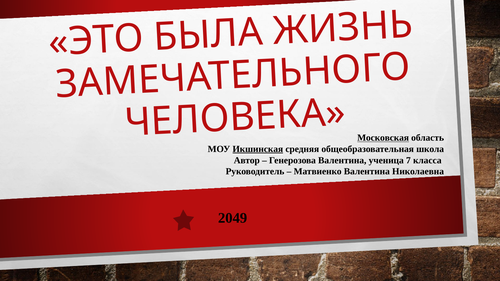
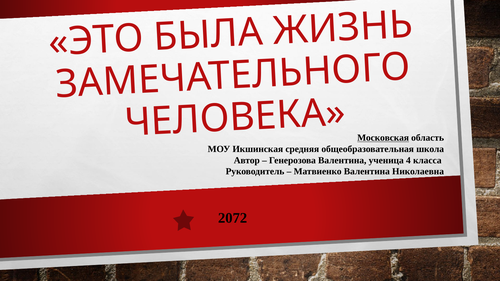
Икшинская underline: present -> none (258, 149)
7: 7 -> 4 (408, 160)
2049: 2049 -> 2072 (233, 218)
